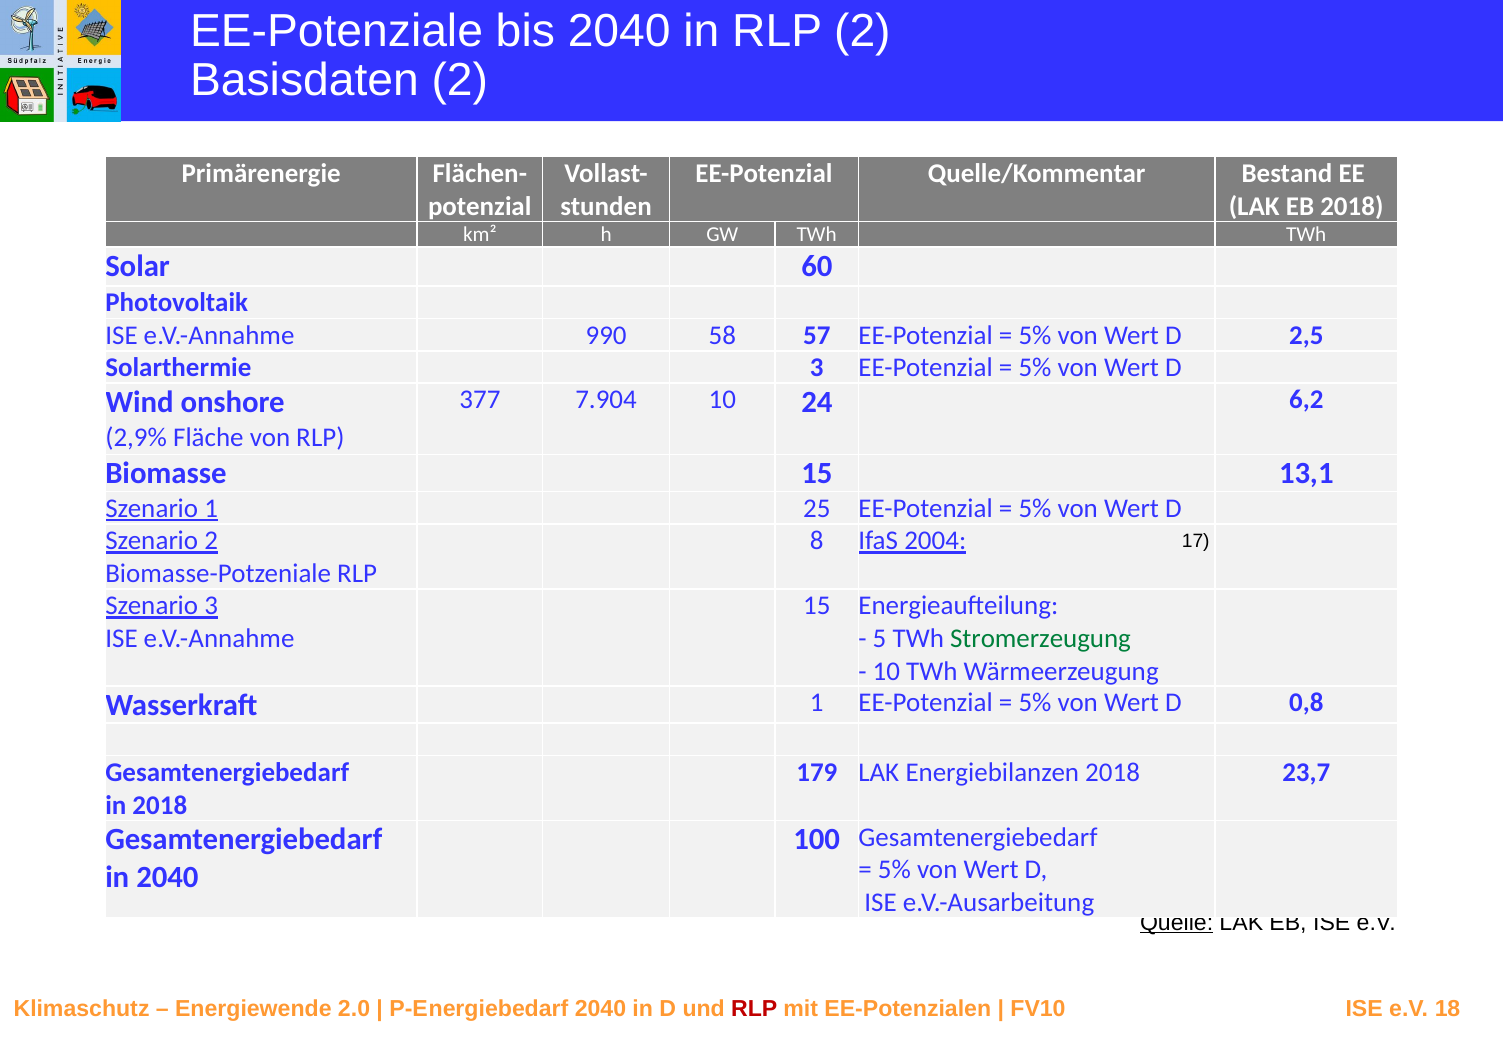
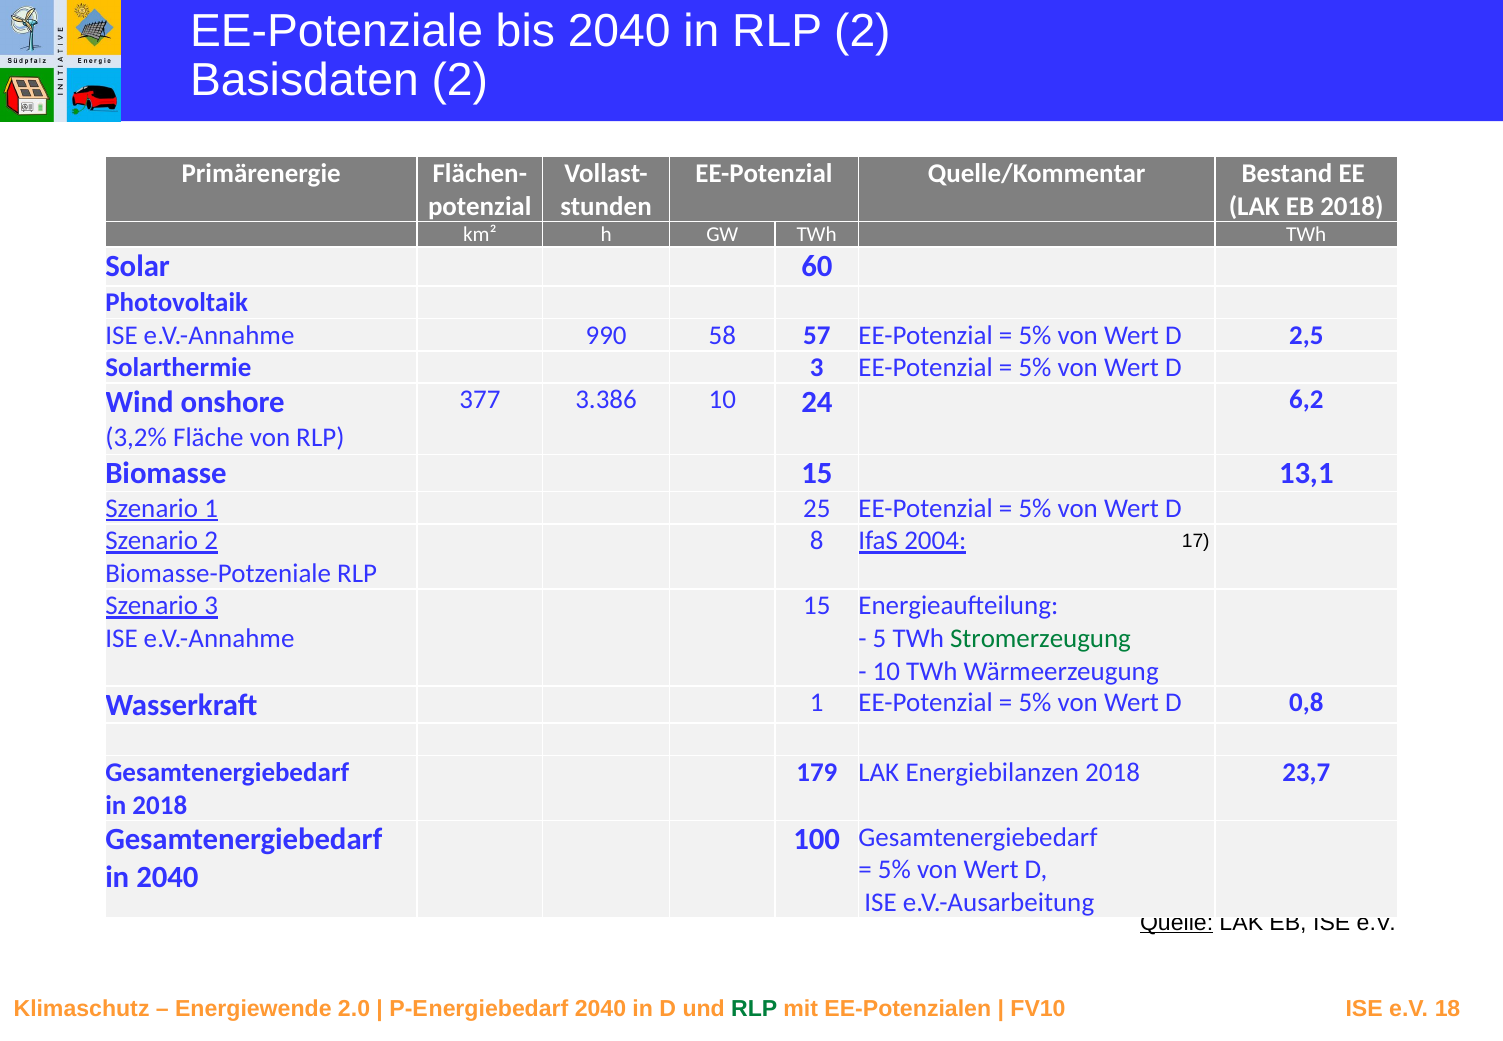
7.904: 7.904 -> 3.386 (606, 400)
2,9%: 2,9% -> 3,2% (136, 438)
RLP colour: red -> green (754, 1009)
